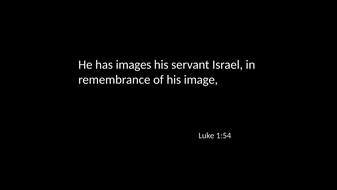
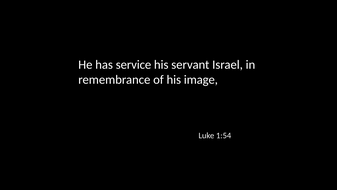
images: images -> service (133, 64)
